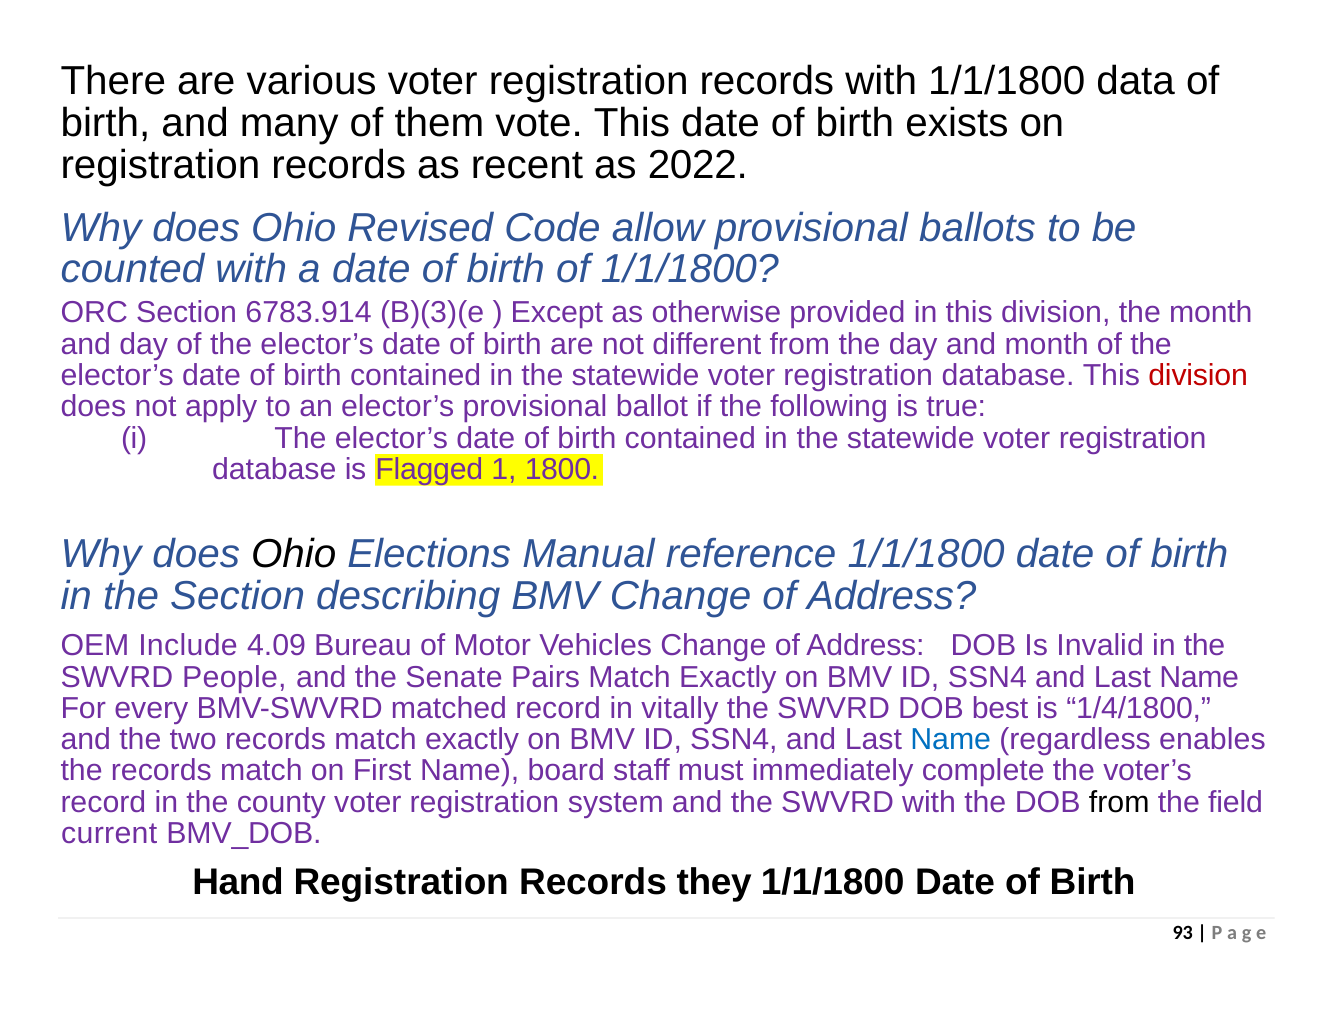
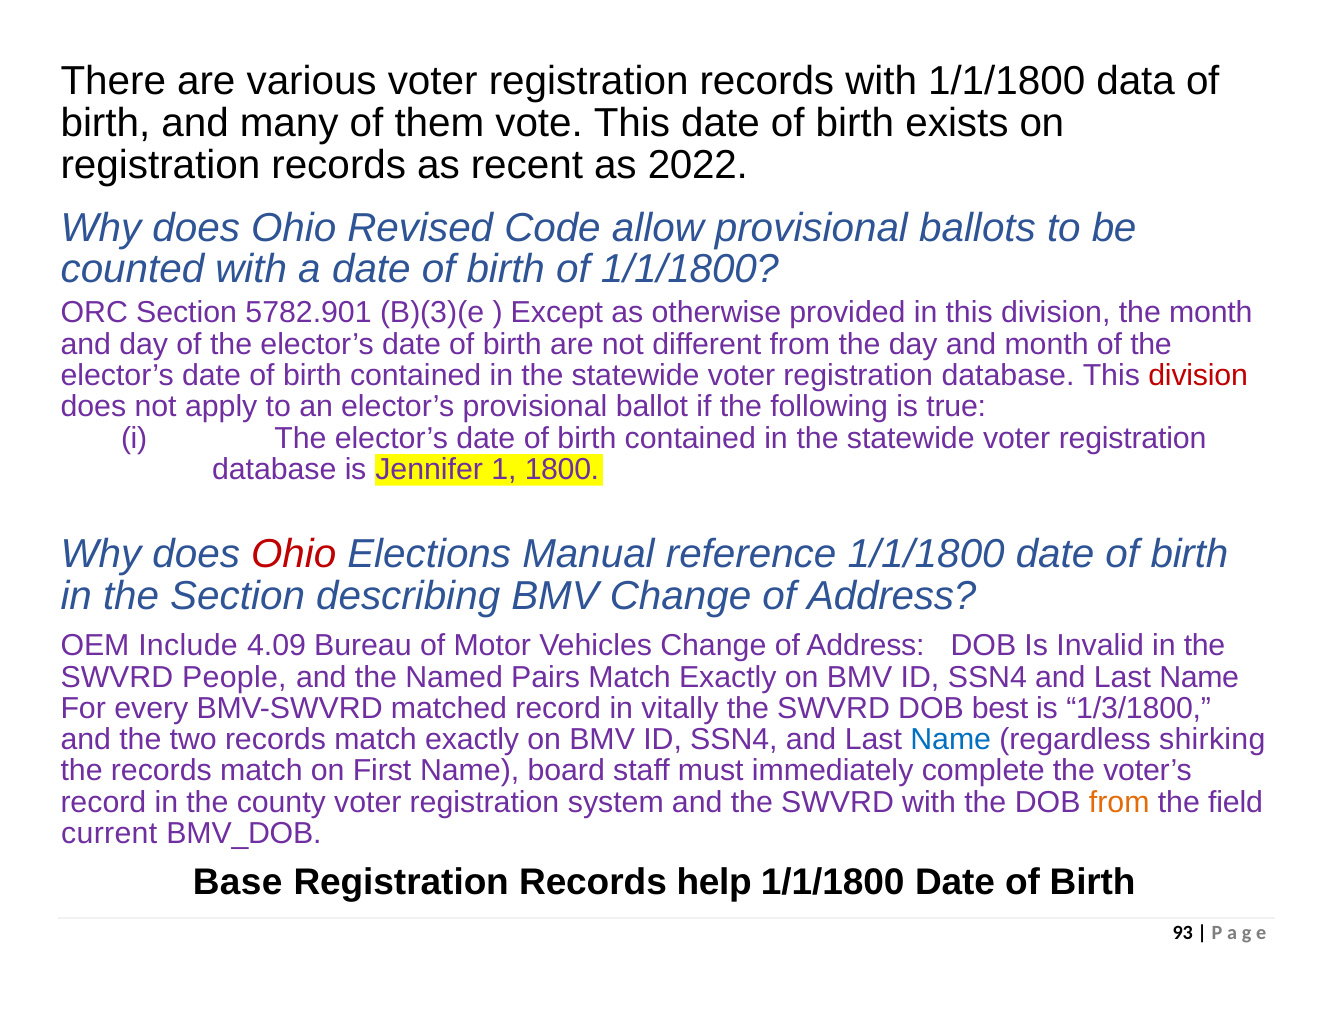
6783.914: 6783.914 -> 5782.901 (309, 313)
Flagged: Flagged -> Jennifer (429, 470)
Ohio colour: black -> red (294, 554)
Senate: Senate -> Named (454, 677)
1/4/1800: 1/4/1800 -> 1/3/1800 (1139, 708)
enables: enables -> shirking (1212, 740)
from colour: black -> orange (1119, 802)
Hand: Hand -> Base (238, 882)
they: they -> help (714, 882)
